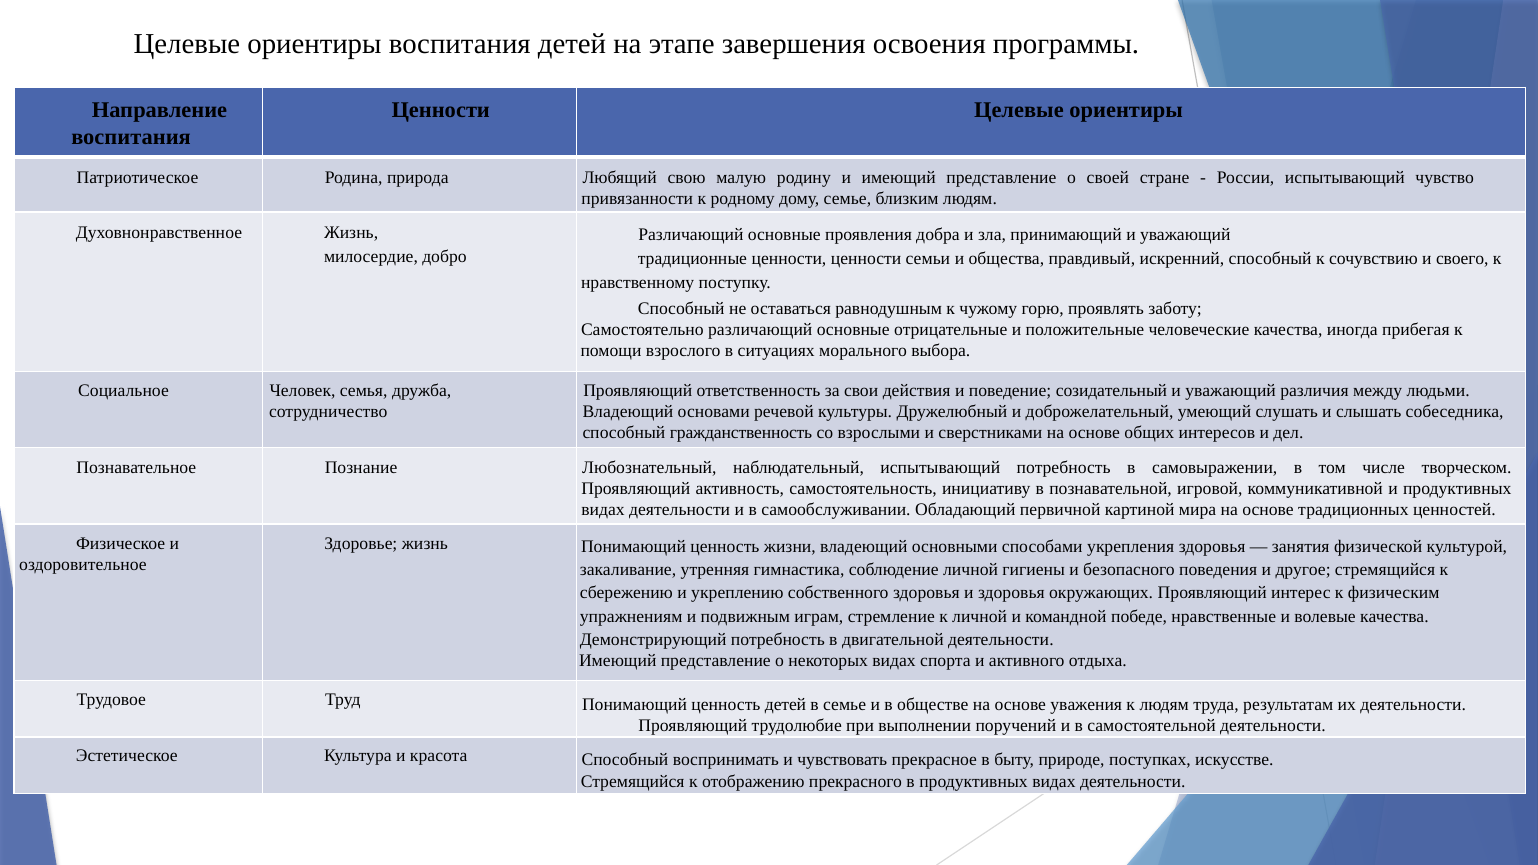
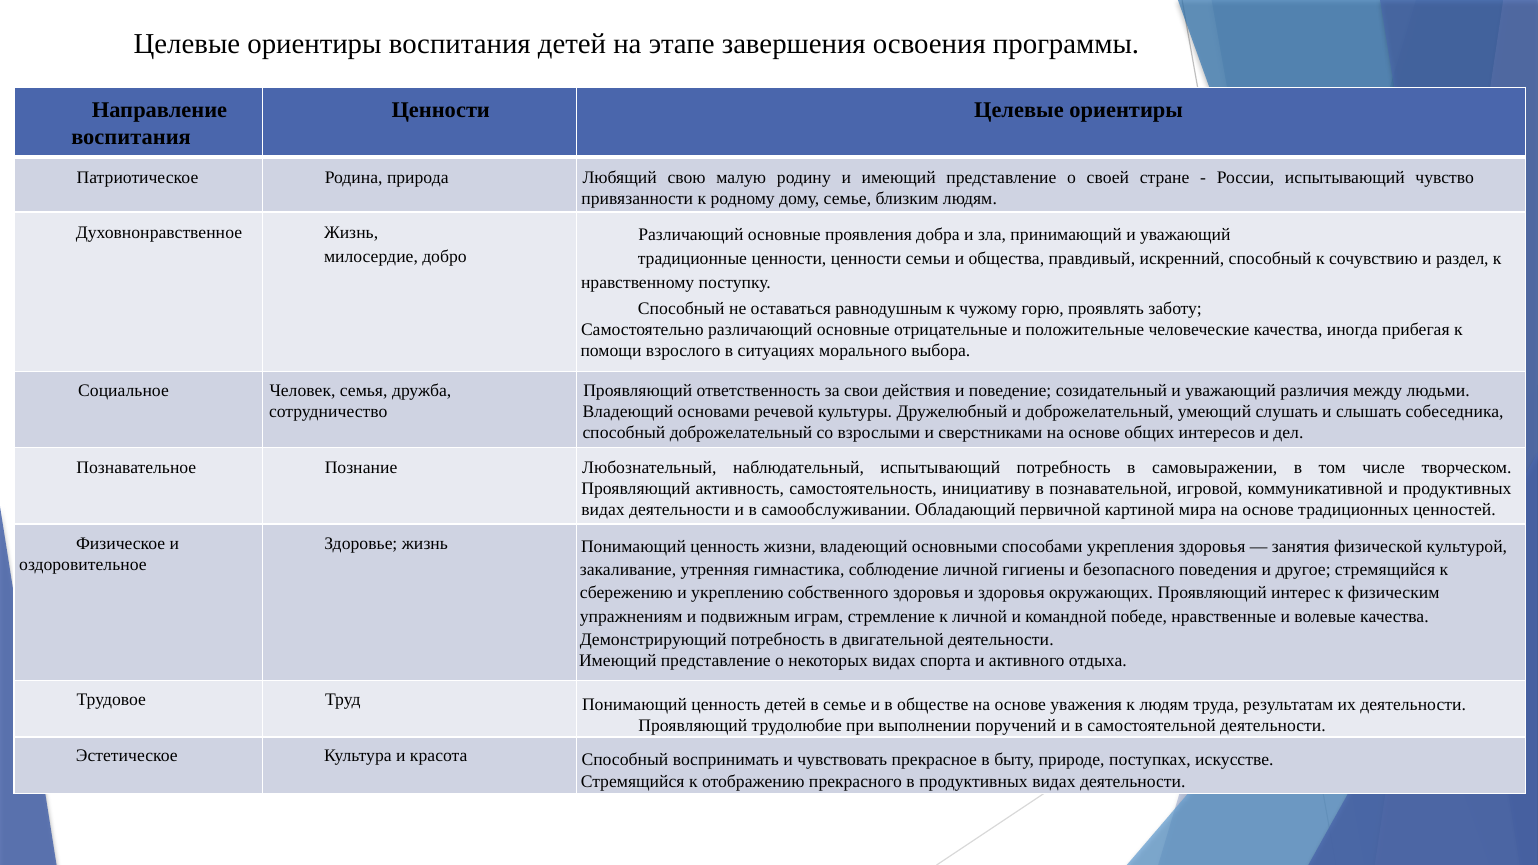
своего: своего -> раздел (1462, 259)
способный гражданственность: гражданственность -> доброжелательный (741, 433)
